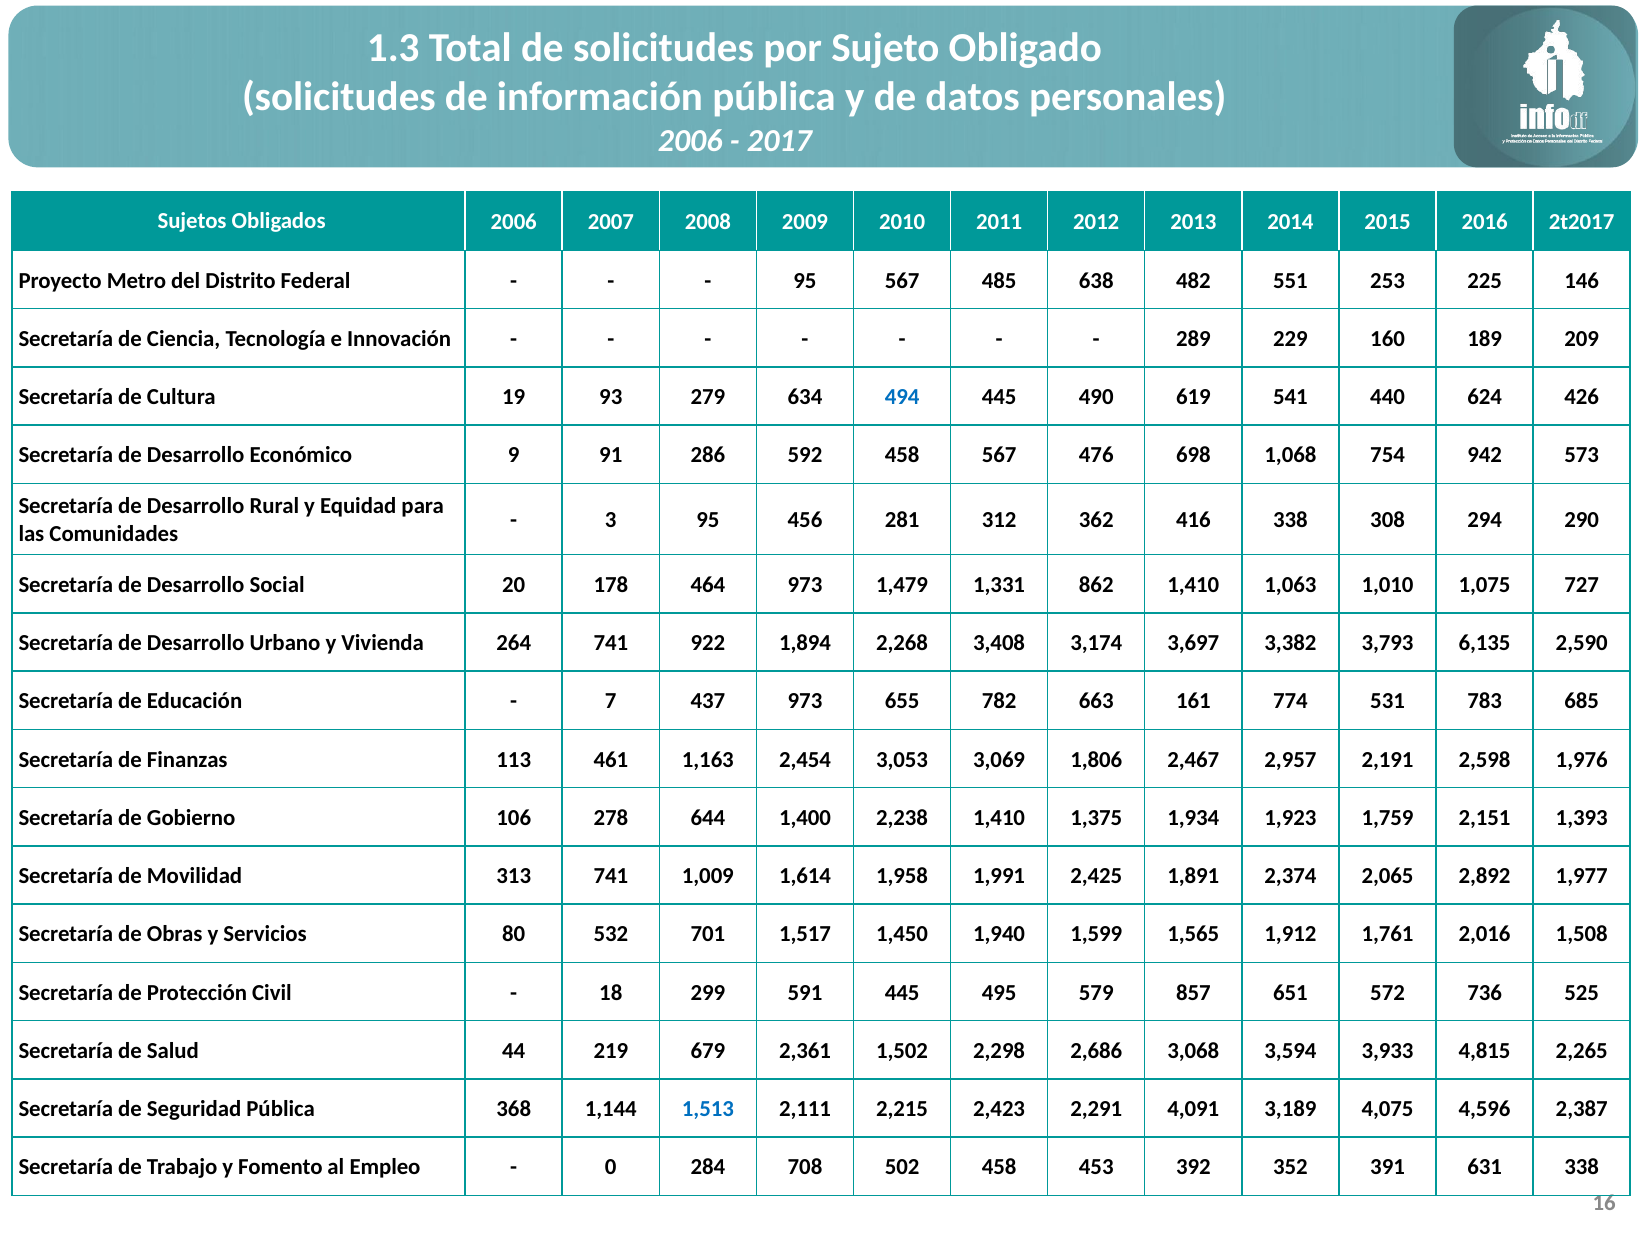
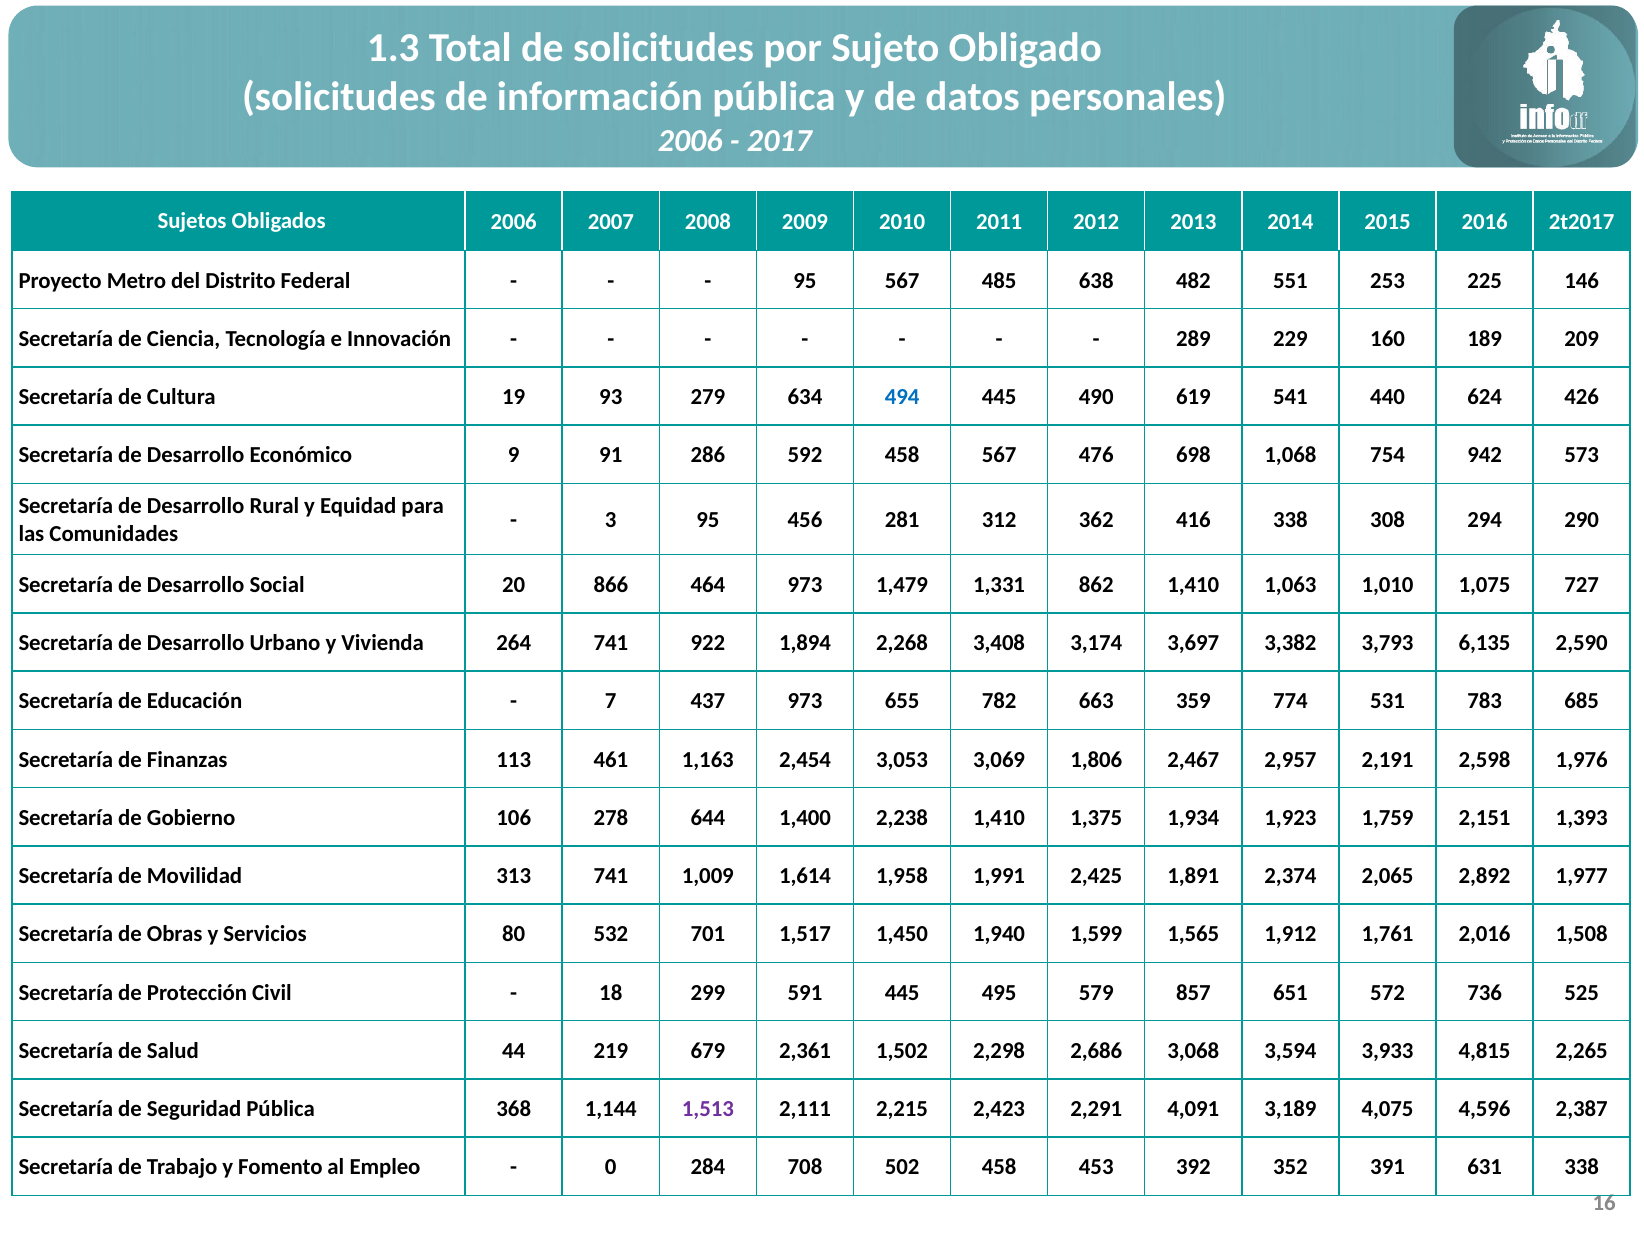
178: 178 -> 866 (611, 585)
161: 161 -> 359 (1193, 701)
1,513 colour: blue -> purple (708, 1109)
